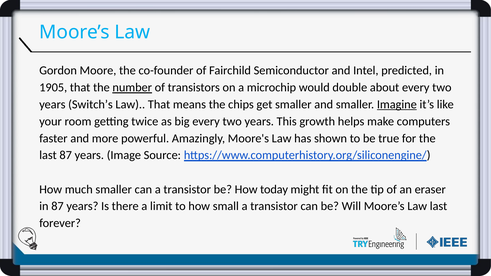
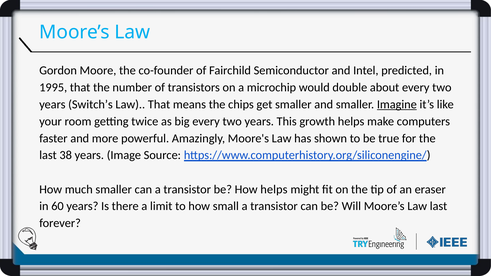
1905: 1905 -> 1995 (53, 88)
number underline: present -> none (132, 88)
last 87: 87 -> 38 (66, 155)
How today: today -> helps (274, 189)
in 87: 87 -> 60 (57, 206)
